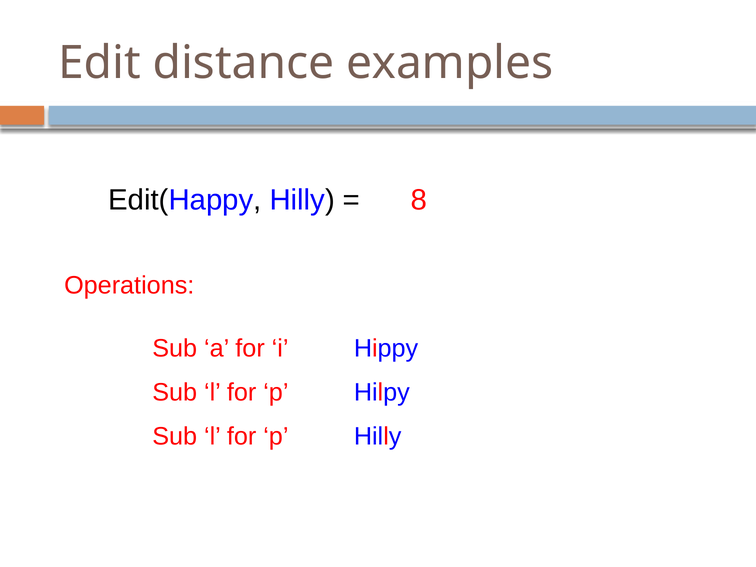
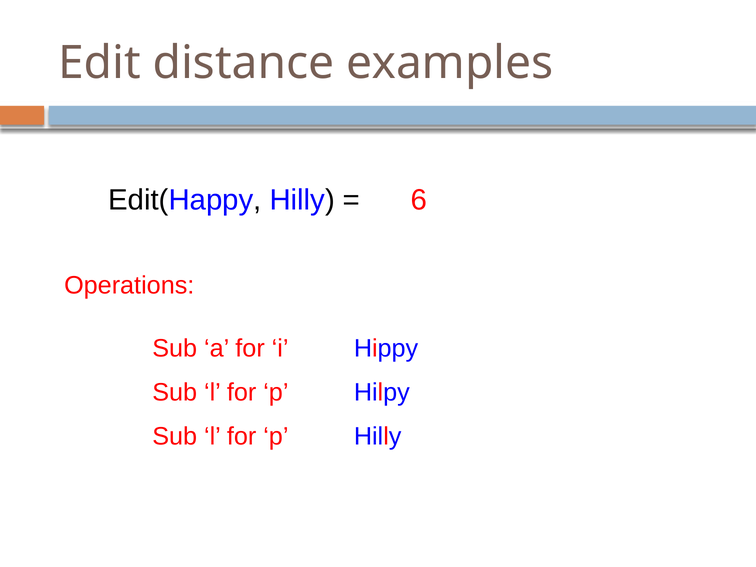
8: 8 -> 6 (419, 200)
